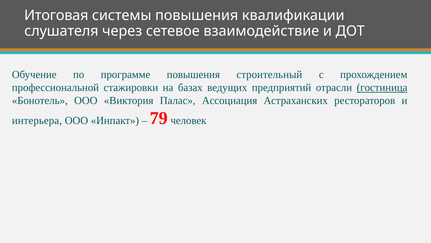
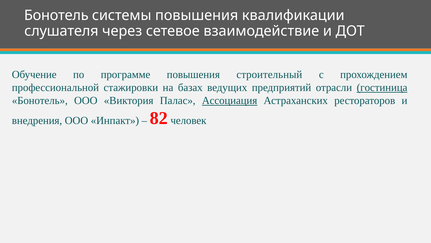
Итоговая: Итоговая -> Бонотель (56, 15)
Ассоциация underline: none -> present (230, 100)
интерьера: интерьера -> внедрения (37, 120)
79: 79 -> 82 (159, 118)
